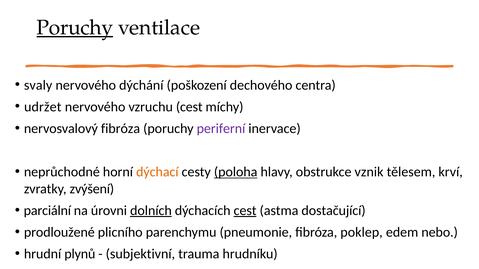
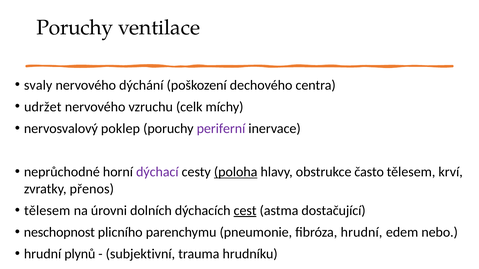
Poruchy underline: present -> none (75, 28)
vzruchu cest: cest -> celk (189, 107)
nervosvalový fibróza: fibróza -> poklep (120, 129)
dýchací colour: orange -> purple (157, 172)
vznik: vznik -> často (369, 172)
zvýšení: zvýšení -> přenos (92, 189)
parciální: parciální -> tělesem (47, 211)
dolních underline: present -> none (151, 211)
prodloužené: prodloužené -> neschopnost (59, 233)
fibróza poklep: poklep -> hrudní (362, 233)
